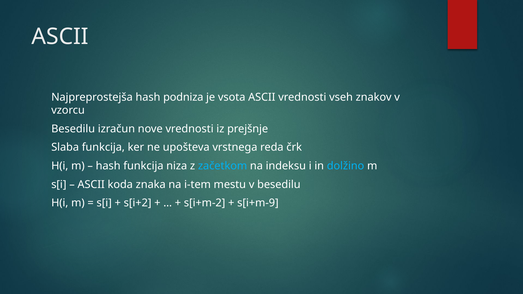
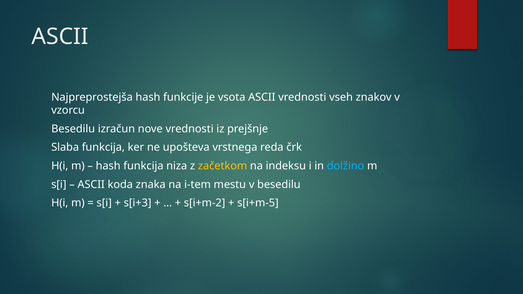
podniza: podniza -> funkcije (183, 97)
začetkom colour: light blue -> yellow (223, 166)
s[i+2: s[i+2 -> s[i+3 (138, 203)
s[i+m-9: s[i+m-9 -> s[i+m-5 (258, 203)
